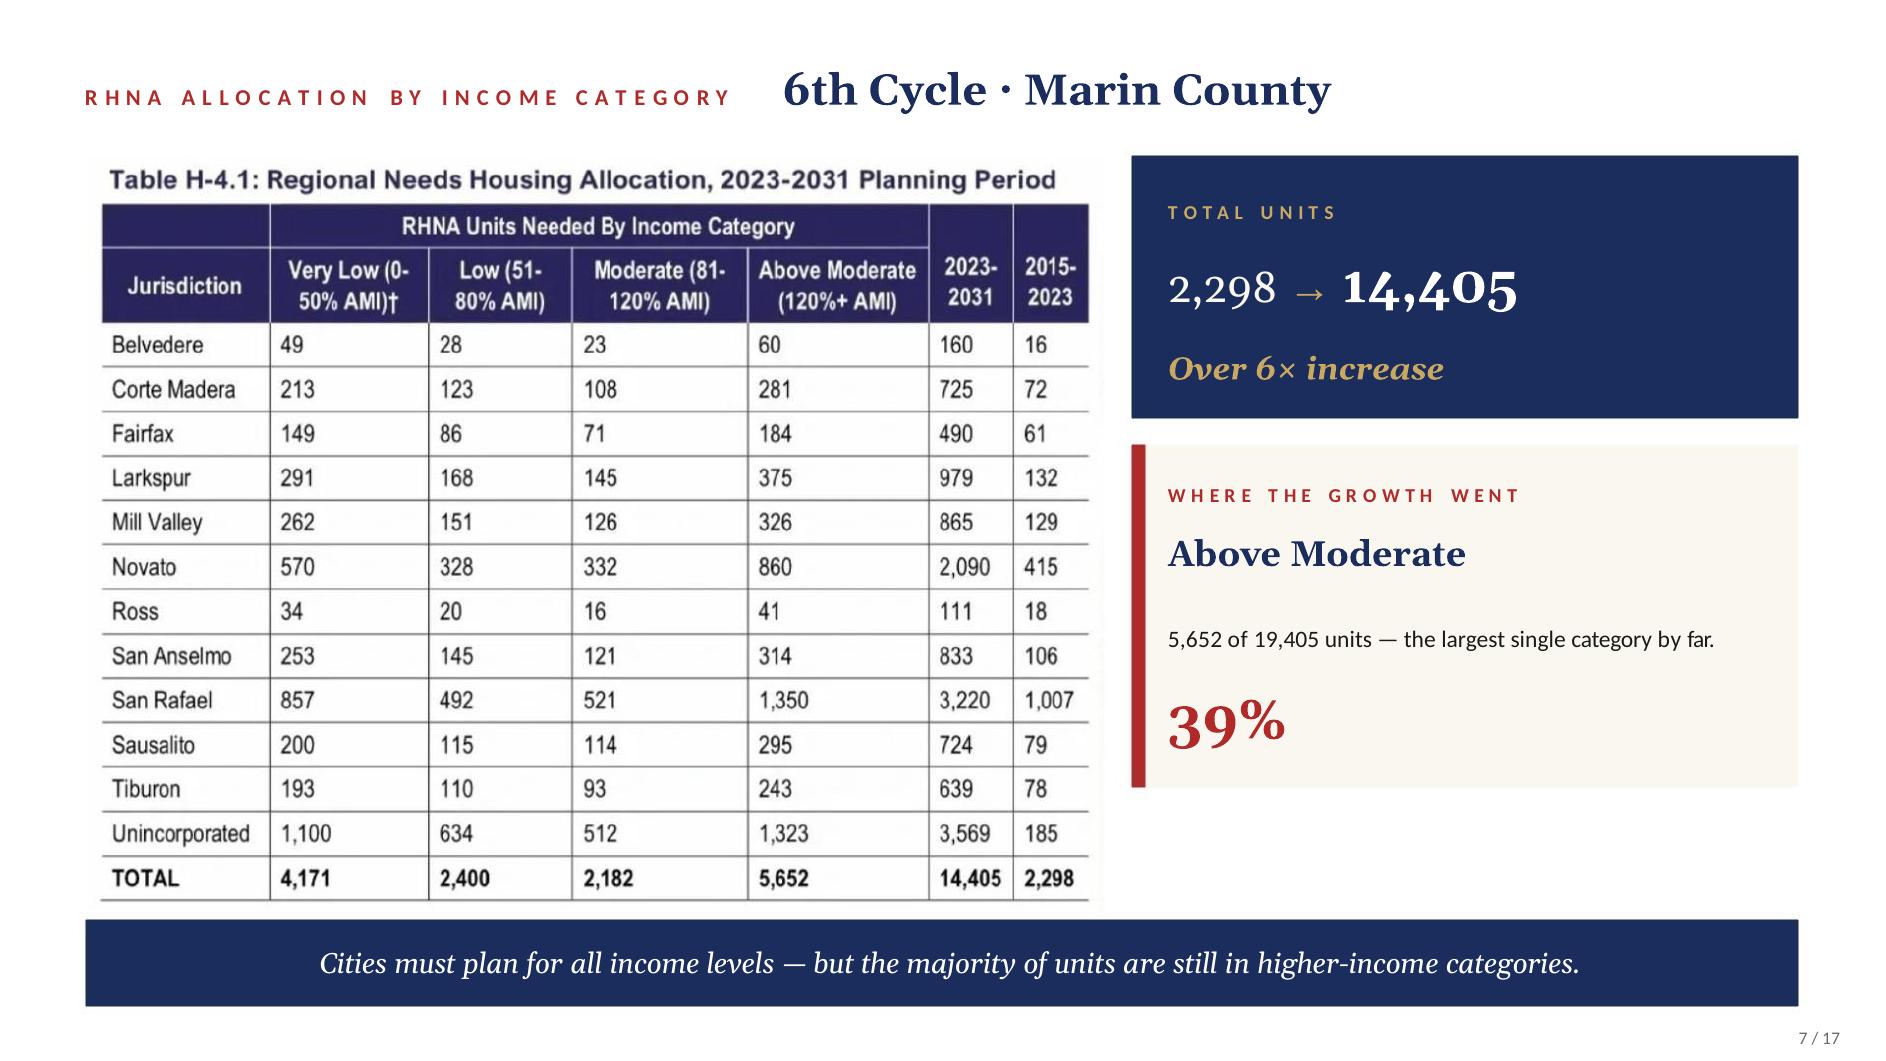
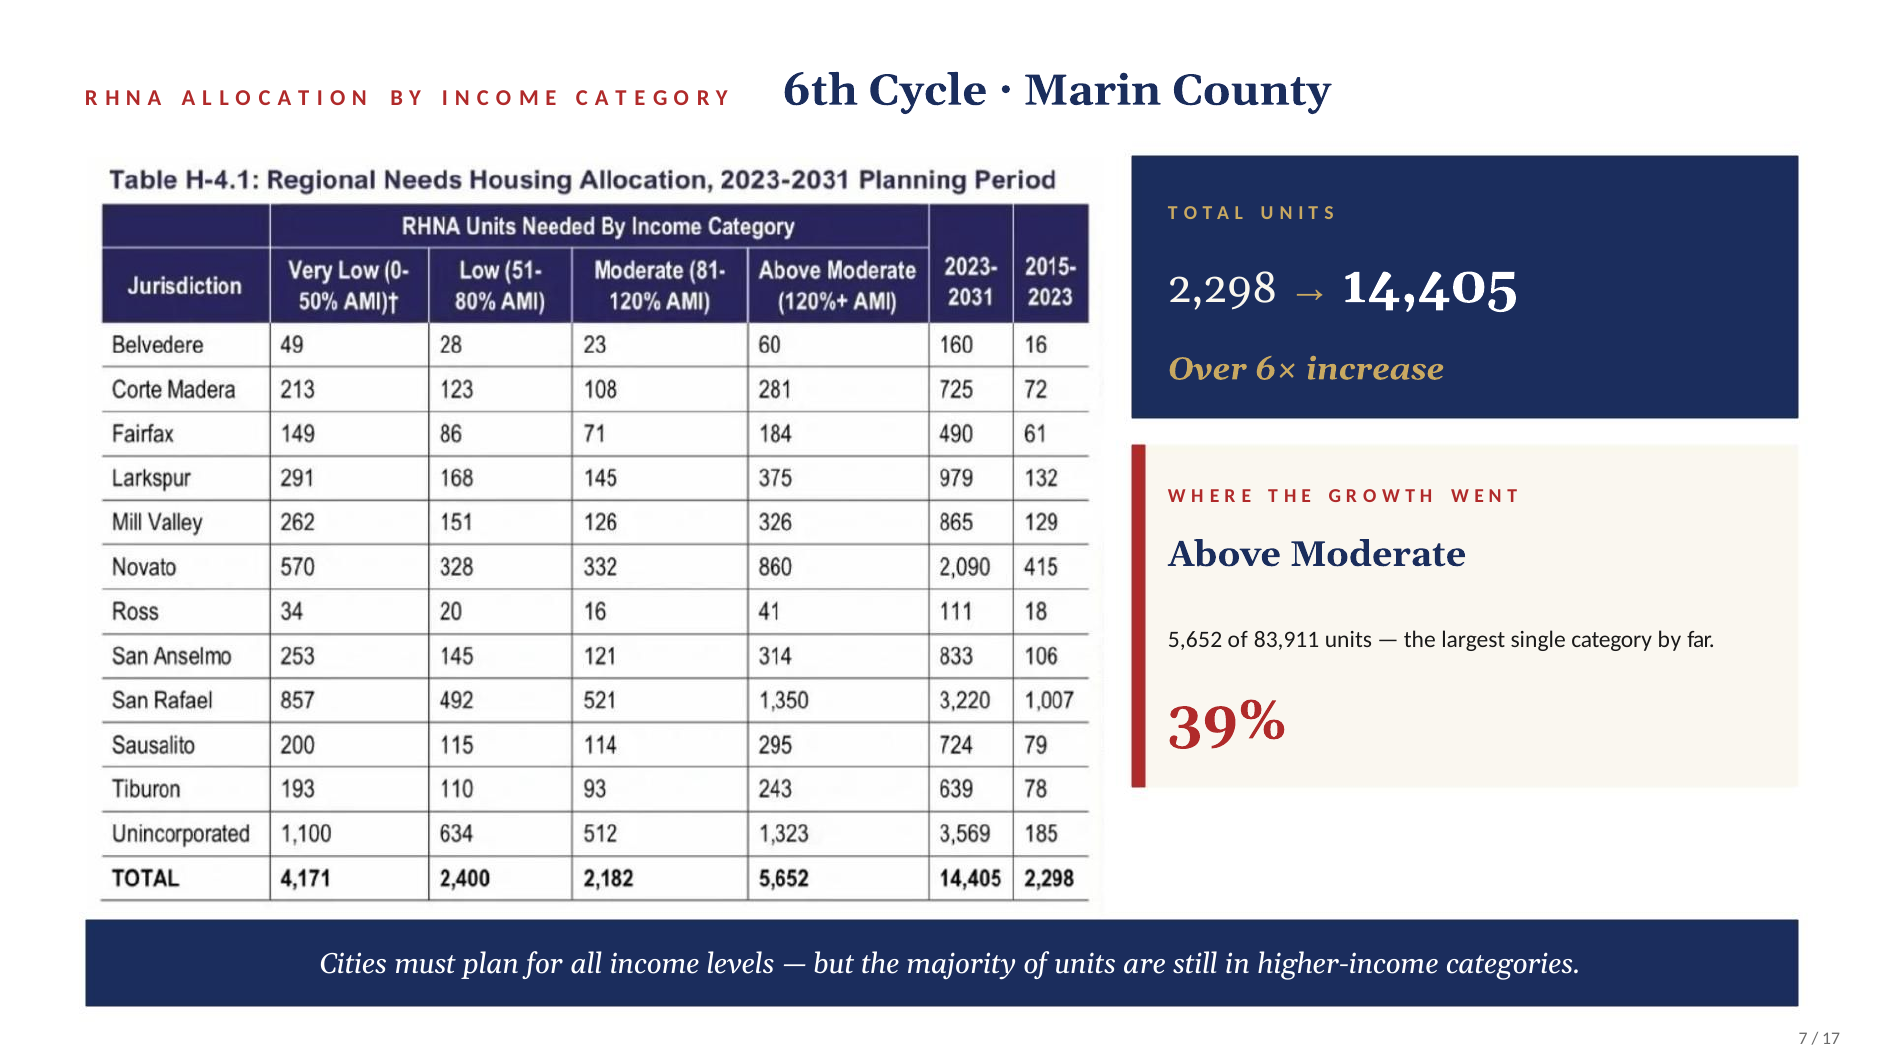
19,405: 19,405 -> 83,911 (1287, 639)
